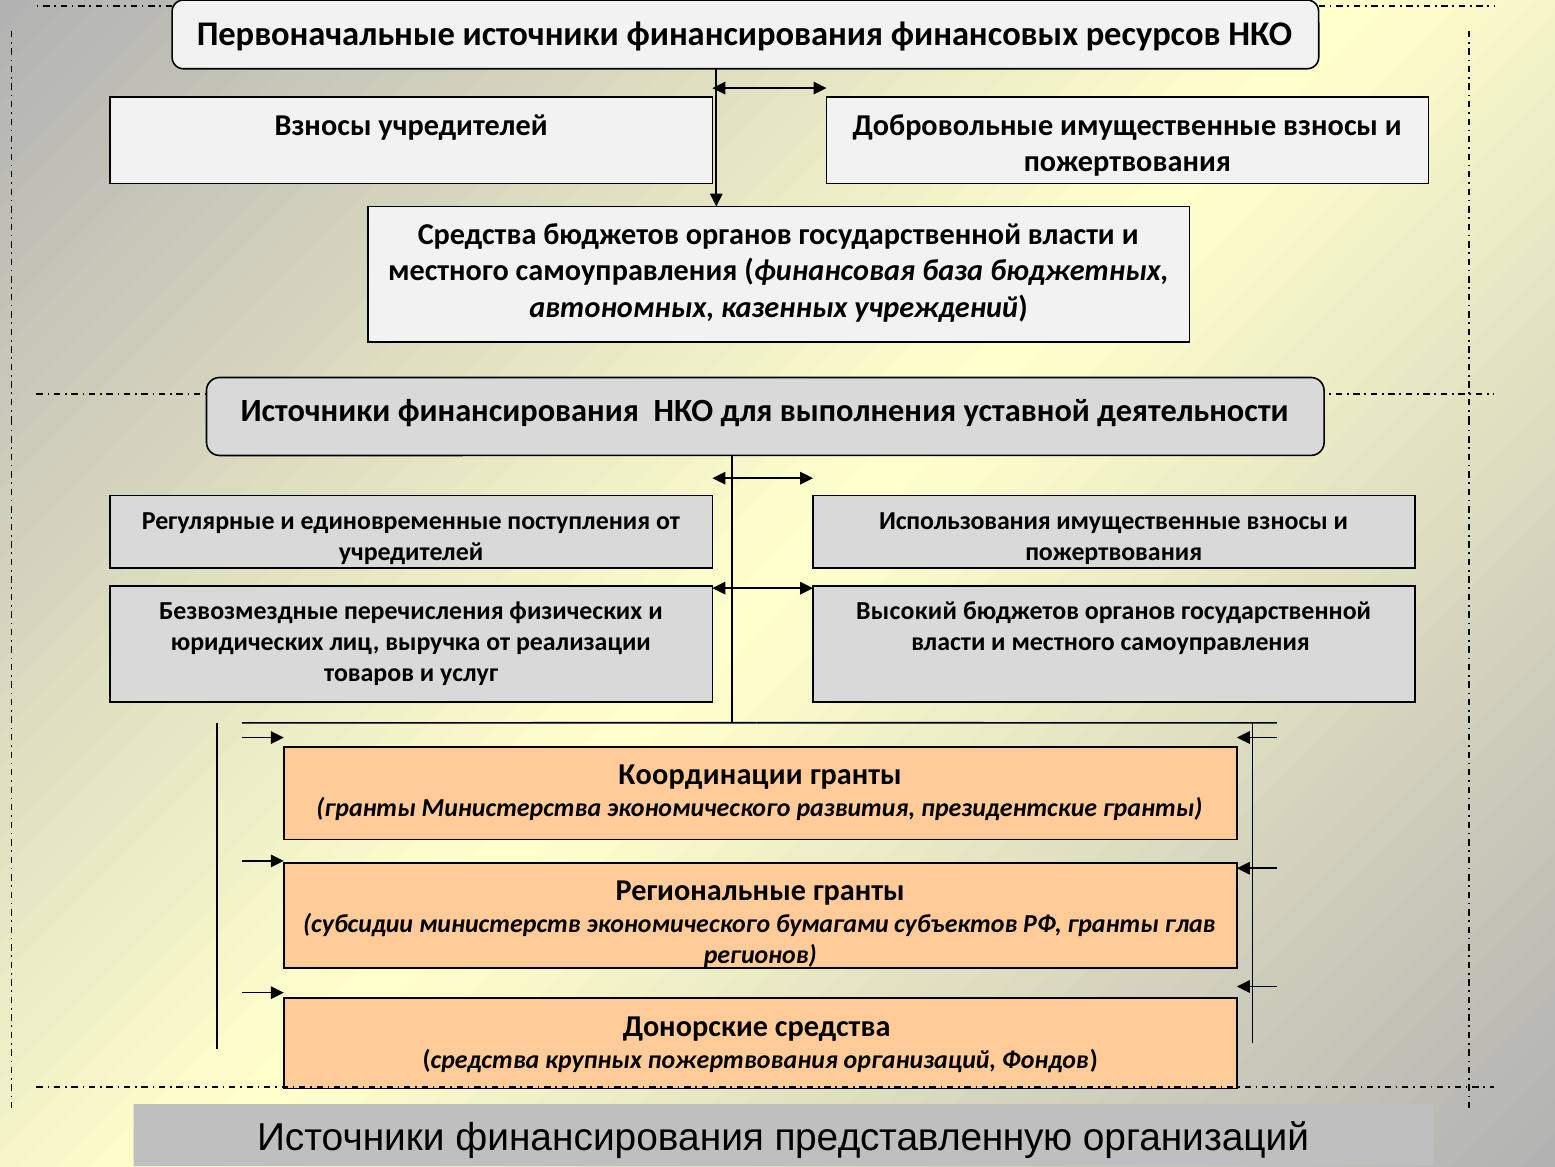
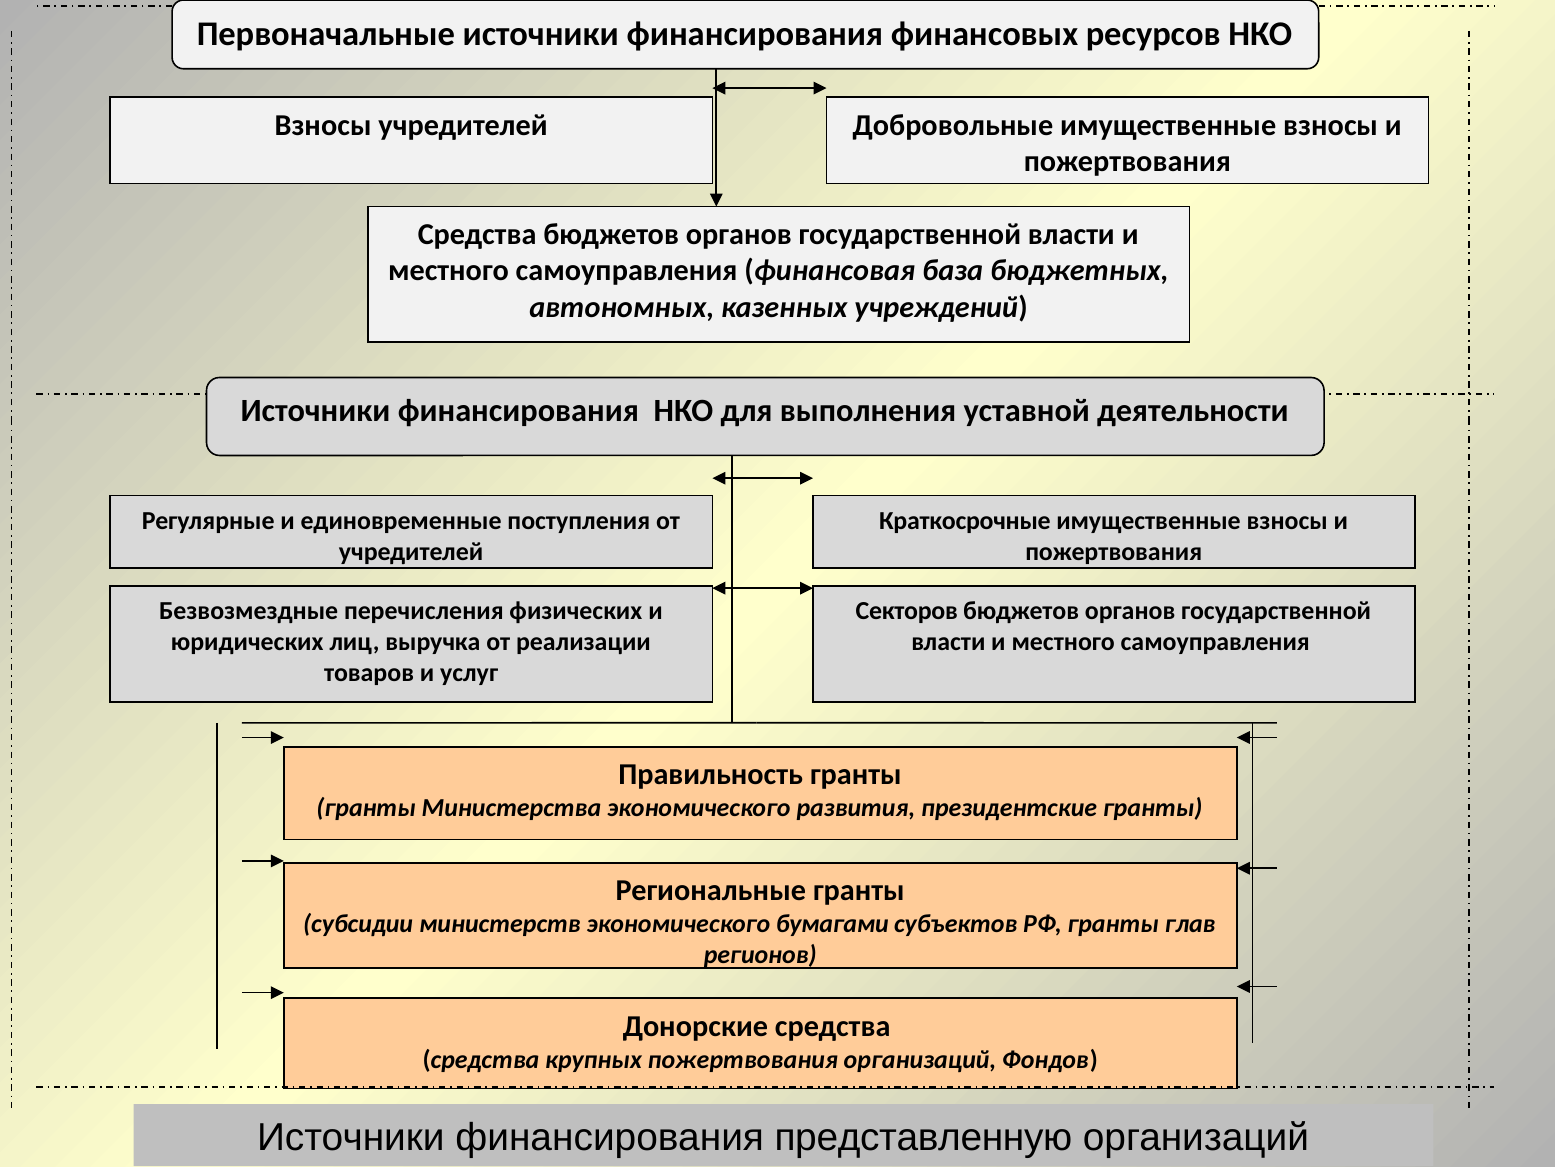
Использования: Использования -> Краткосрочные (965, 520)
Высокий: Высокий -> Секторов (907, 611)
Координации: Координации -> Правильность (711, 774)
